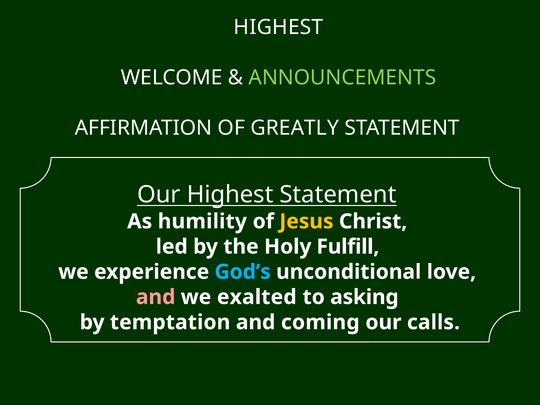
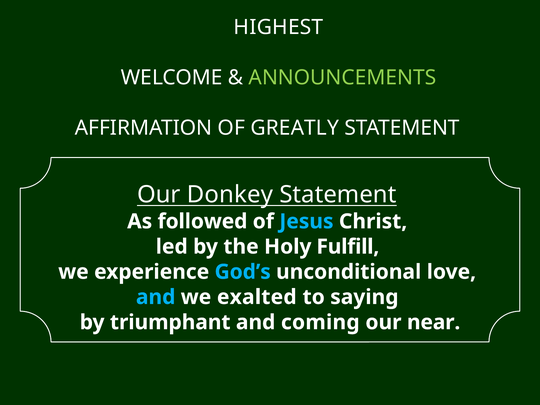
Our Highest: Highest -> Donkey (230, 195)
humility: humility -> followed (202, 221)
Jesus colour: yellow -> light blue (306, 221)
and colour: pink -> light blue (156, 297)
asking: asking -> saying (364, 297)
temptation: temptation -> triumphant (170, 322)
calls: calls -> near (434, 322)
